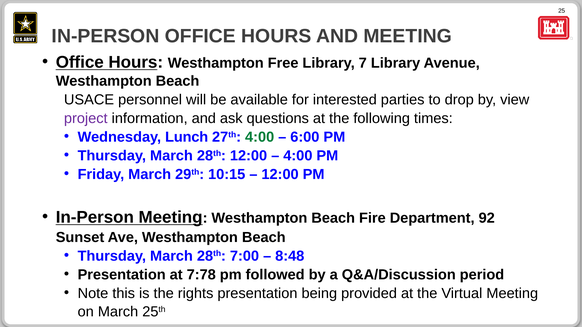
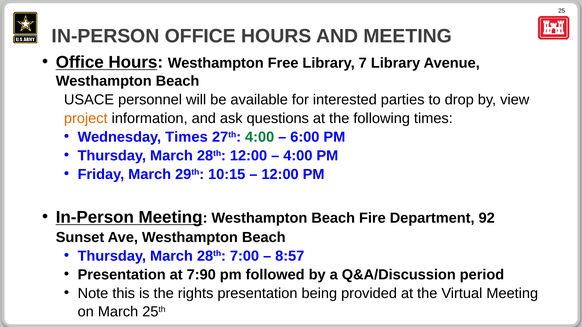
project colour: purple -> orange (86, 118)
Wednesday Lunch: Lunch -> Times (187, 137)
8:48: 8:48 -> 8:57 (290, 256)
7:78: 7:78 -> 7:90 (201, 275)
